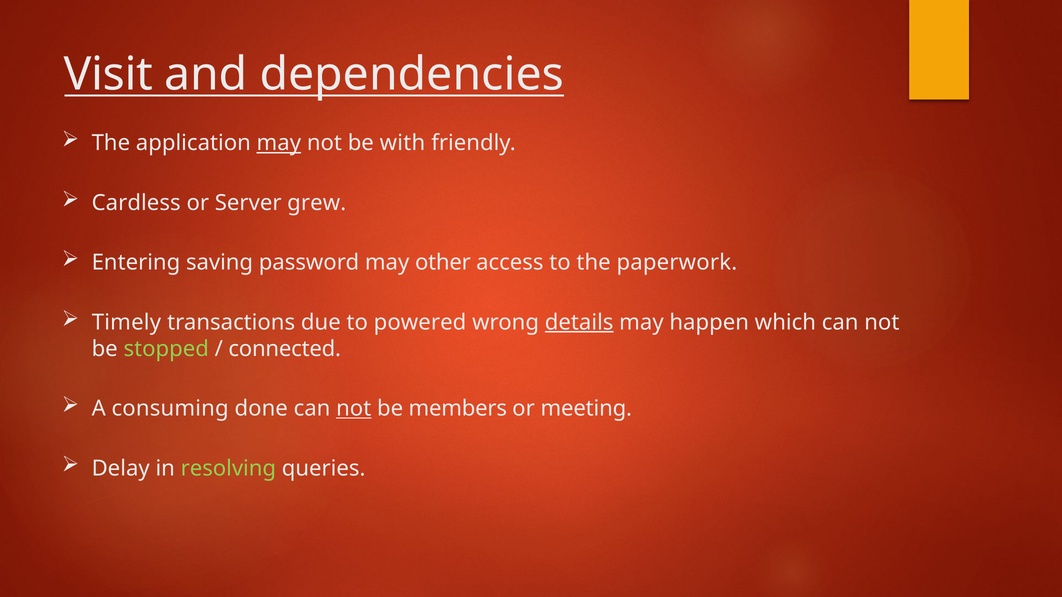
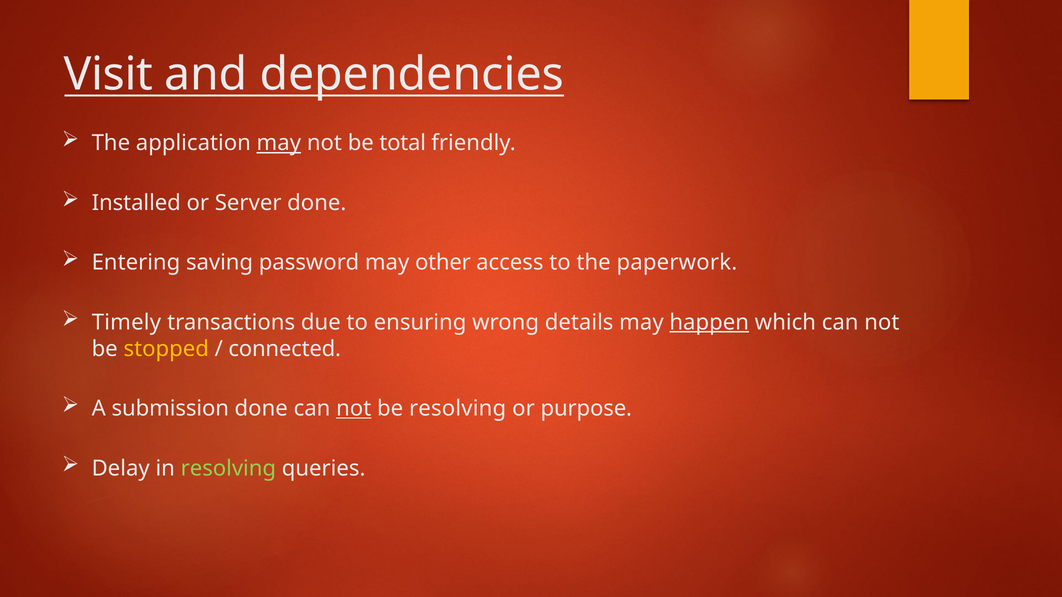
with: with -> total (403, 143)
Cardless: Cardless -> Installed (136, 203)
Server grew: grew -> done (317, 203)
powered: powered -> ensuring (420, 322)
details underline: present -> none (579, 322)
happen underline: none -> present (709, 322)
stopped colour: light green -> yellow (166, 349)
consuming: consuming -> submission (170, 409)
be members: members -> resolving (458, 409)
meeting: meeting -> purpose (586, 409)
